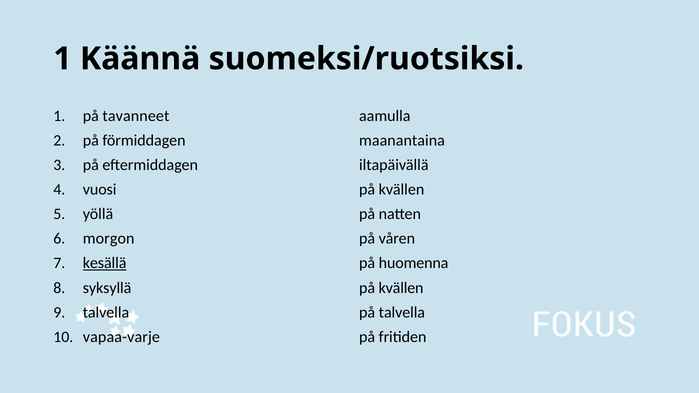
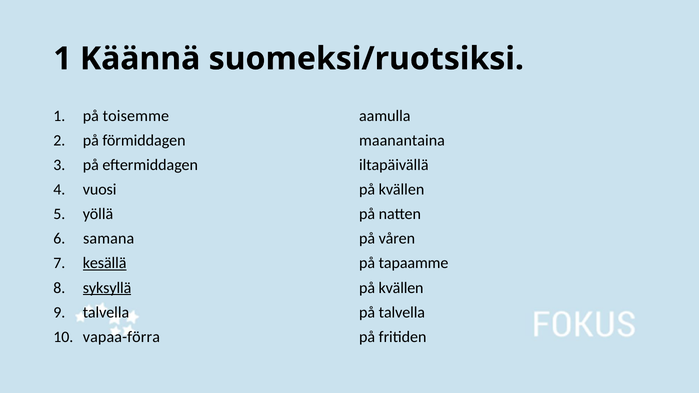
tavanneet: tavanneet -> toisemme (136, 116)
morgon: morgon -> samana (109, 239)
huomenna: huomenna -> tapaamme (414, 263)
syksyllä underline: none -> present (107, 288)
vapaa-varje: vapaa-varje -> vapaa-förra (121, 337)
